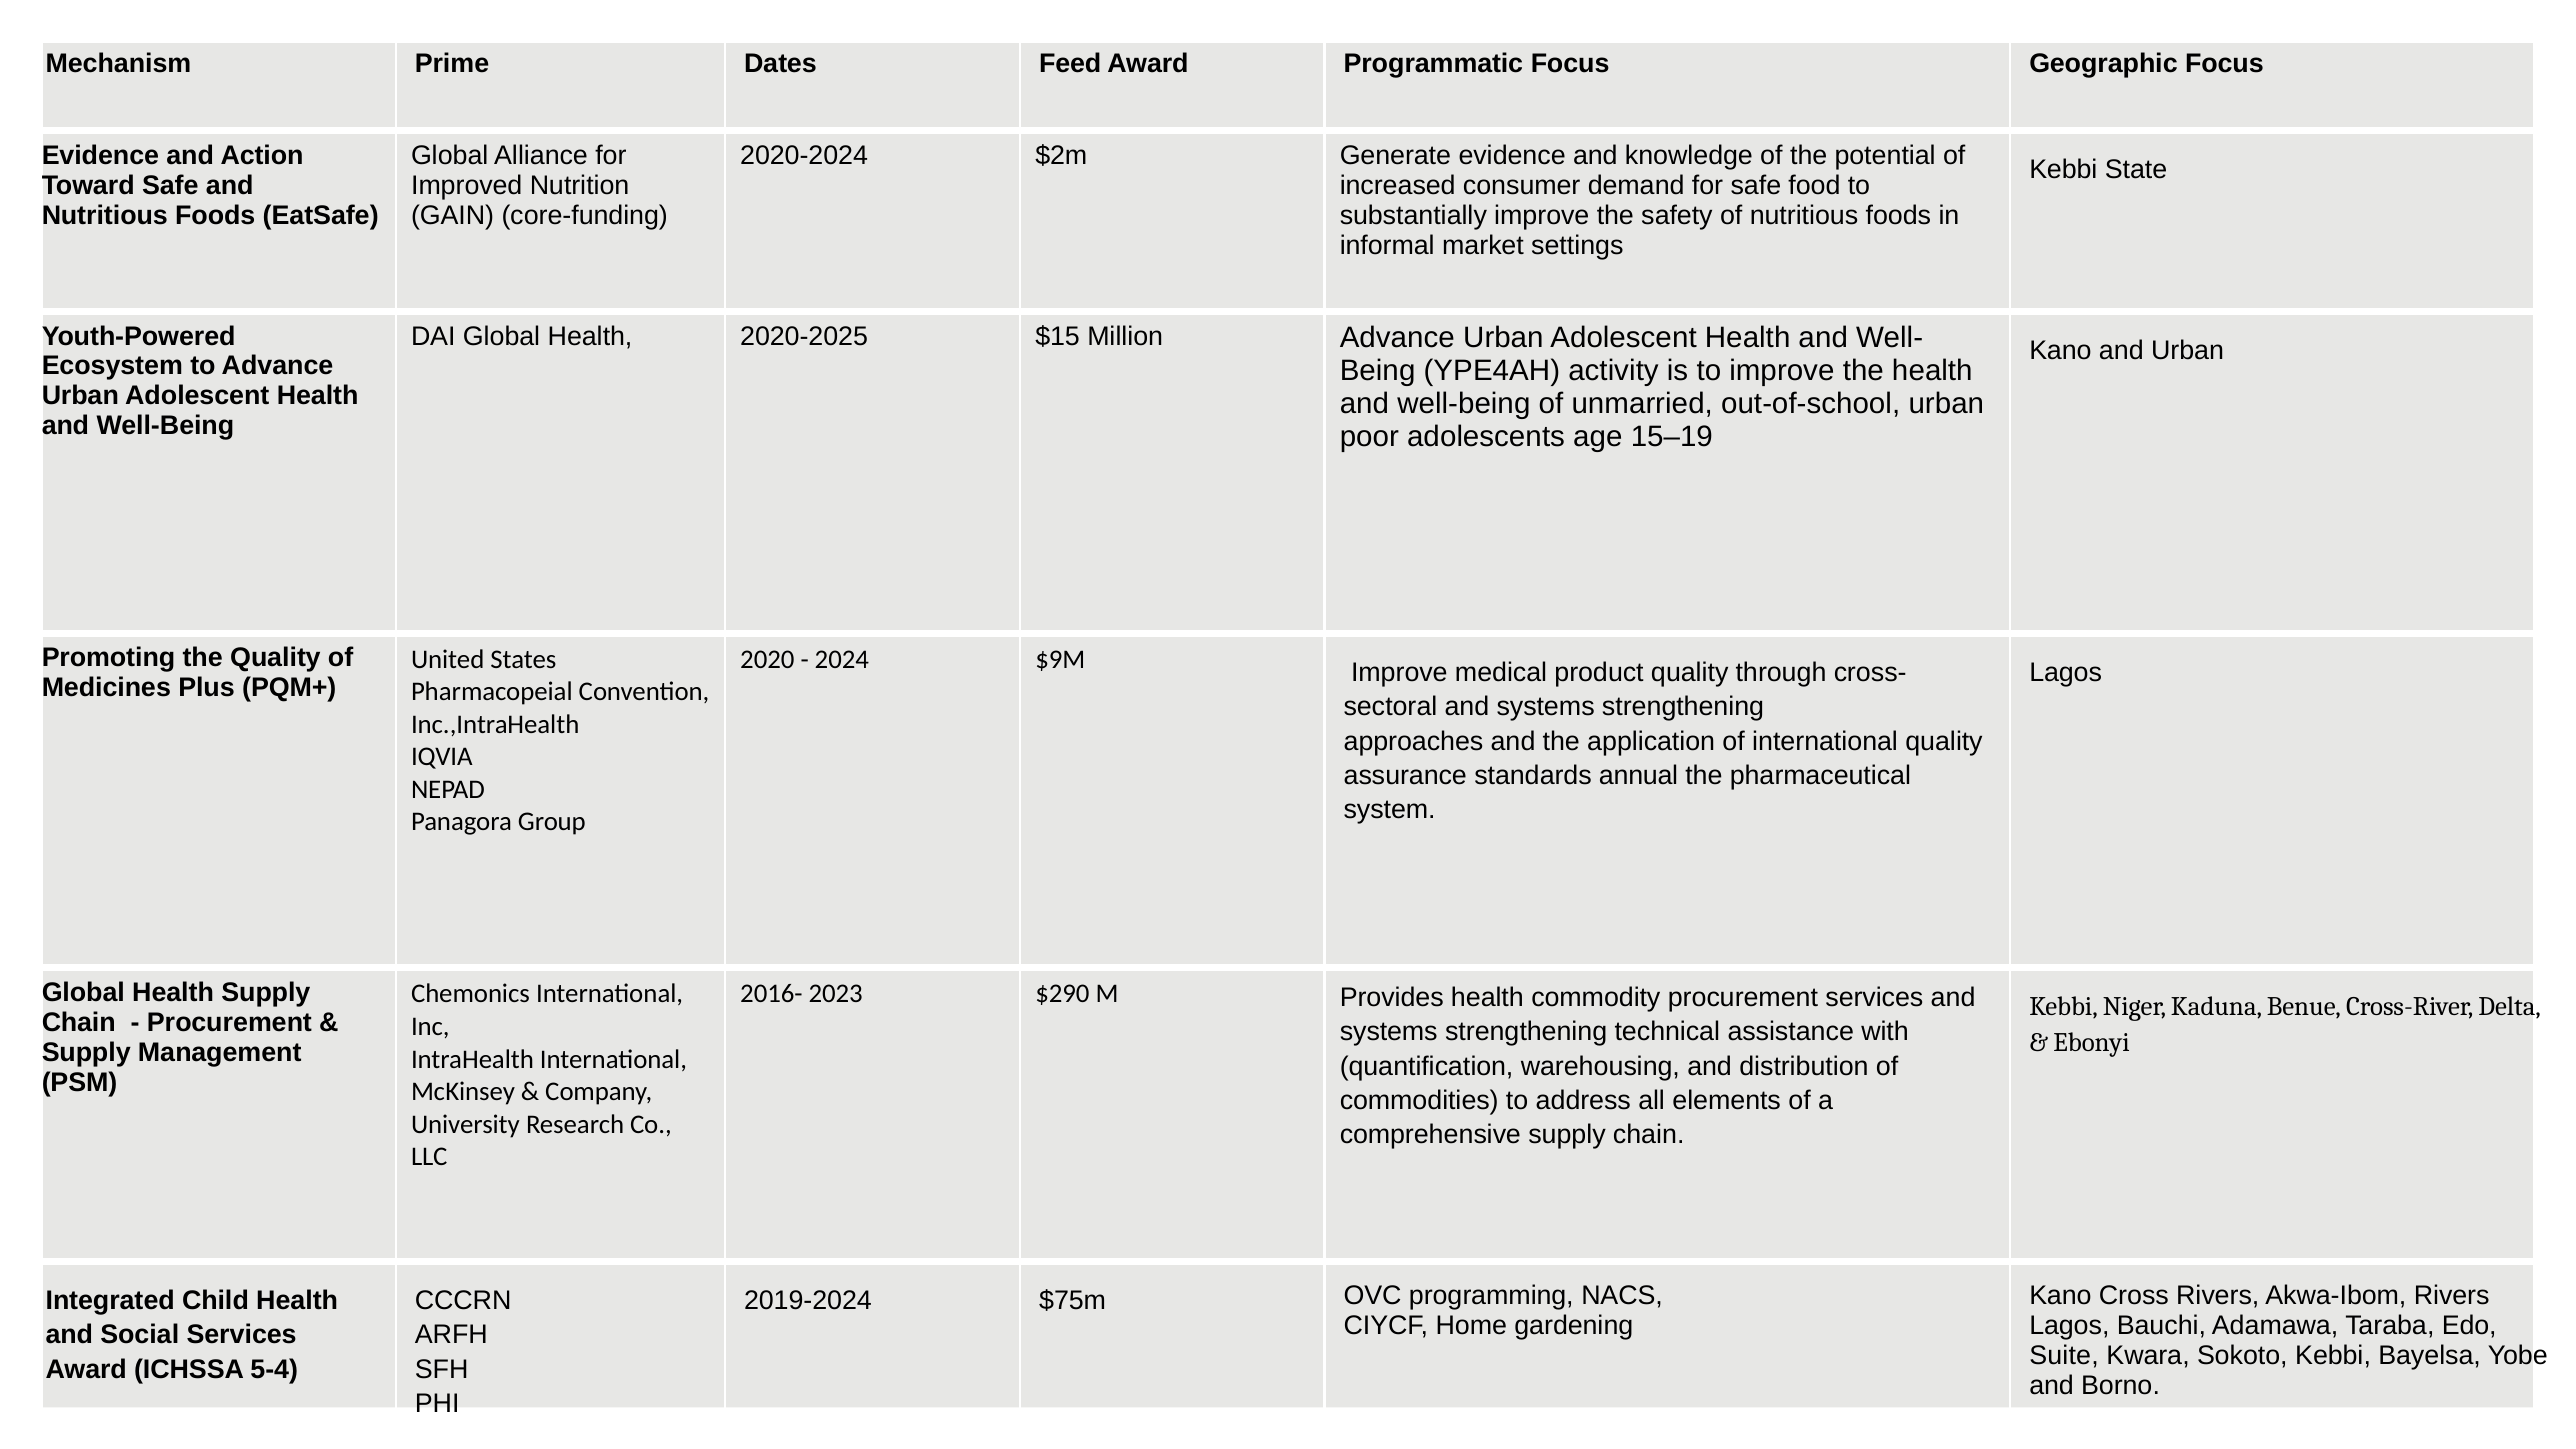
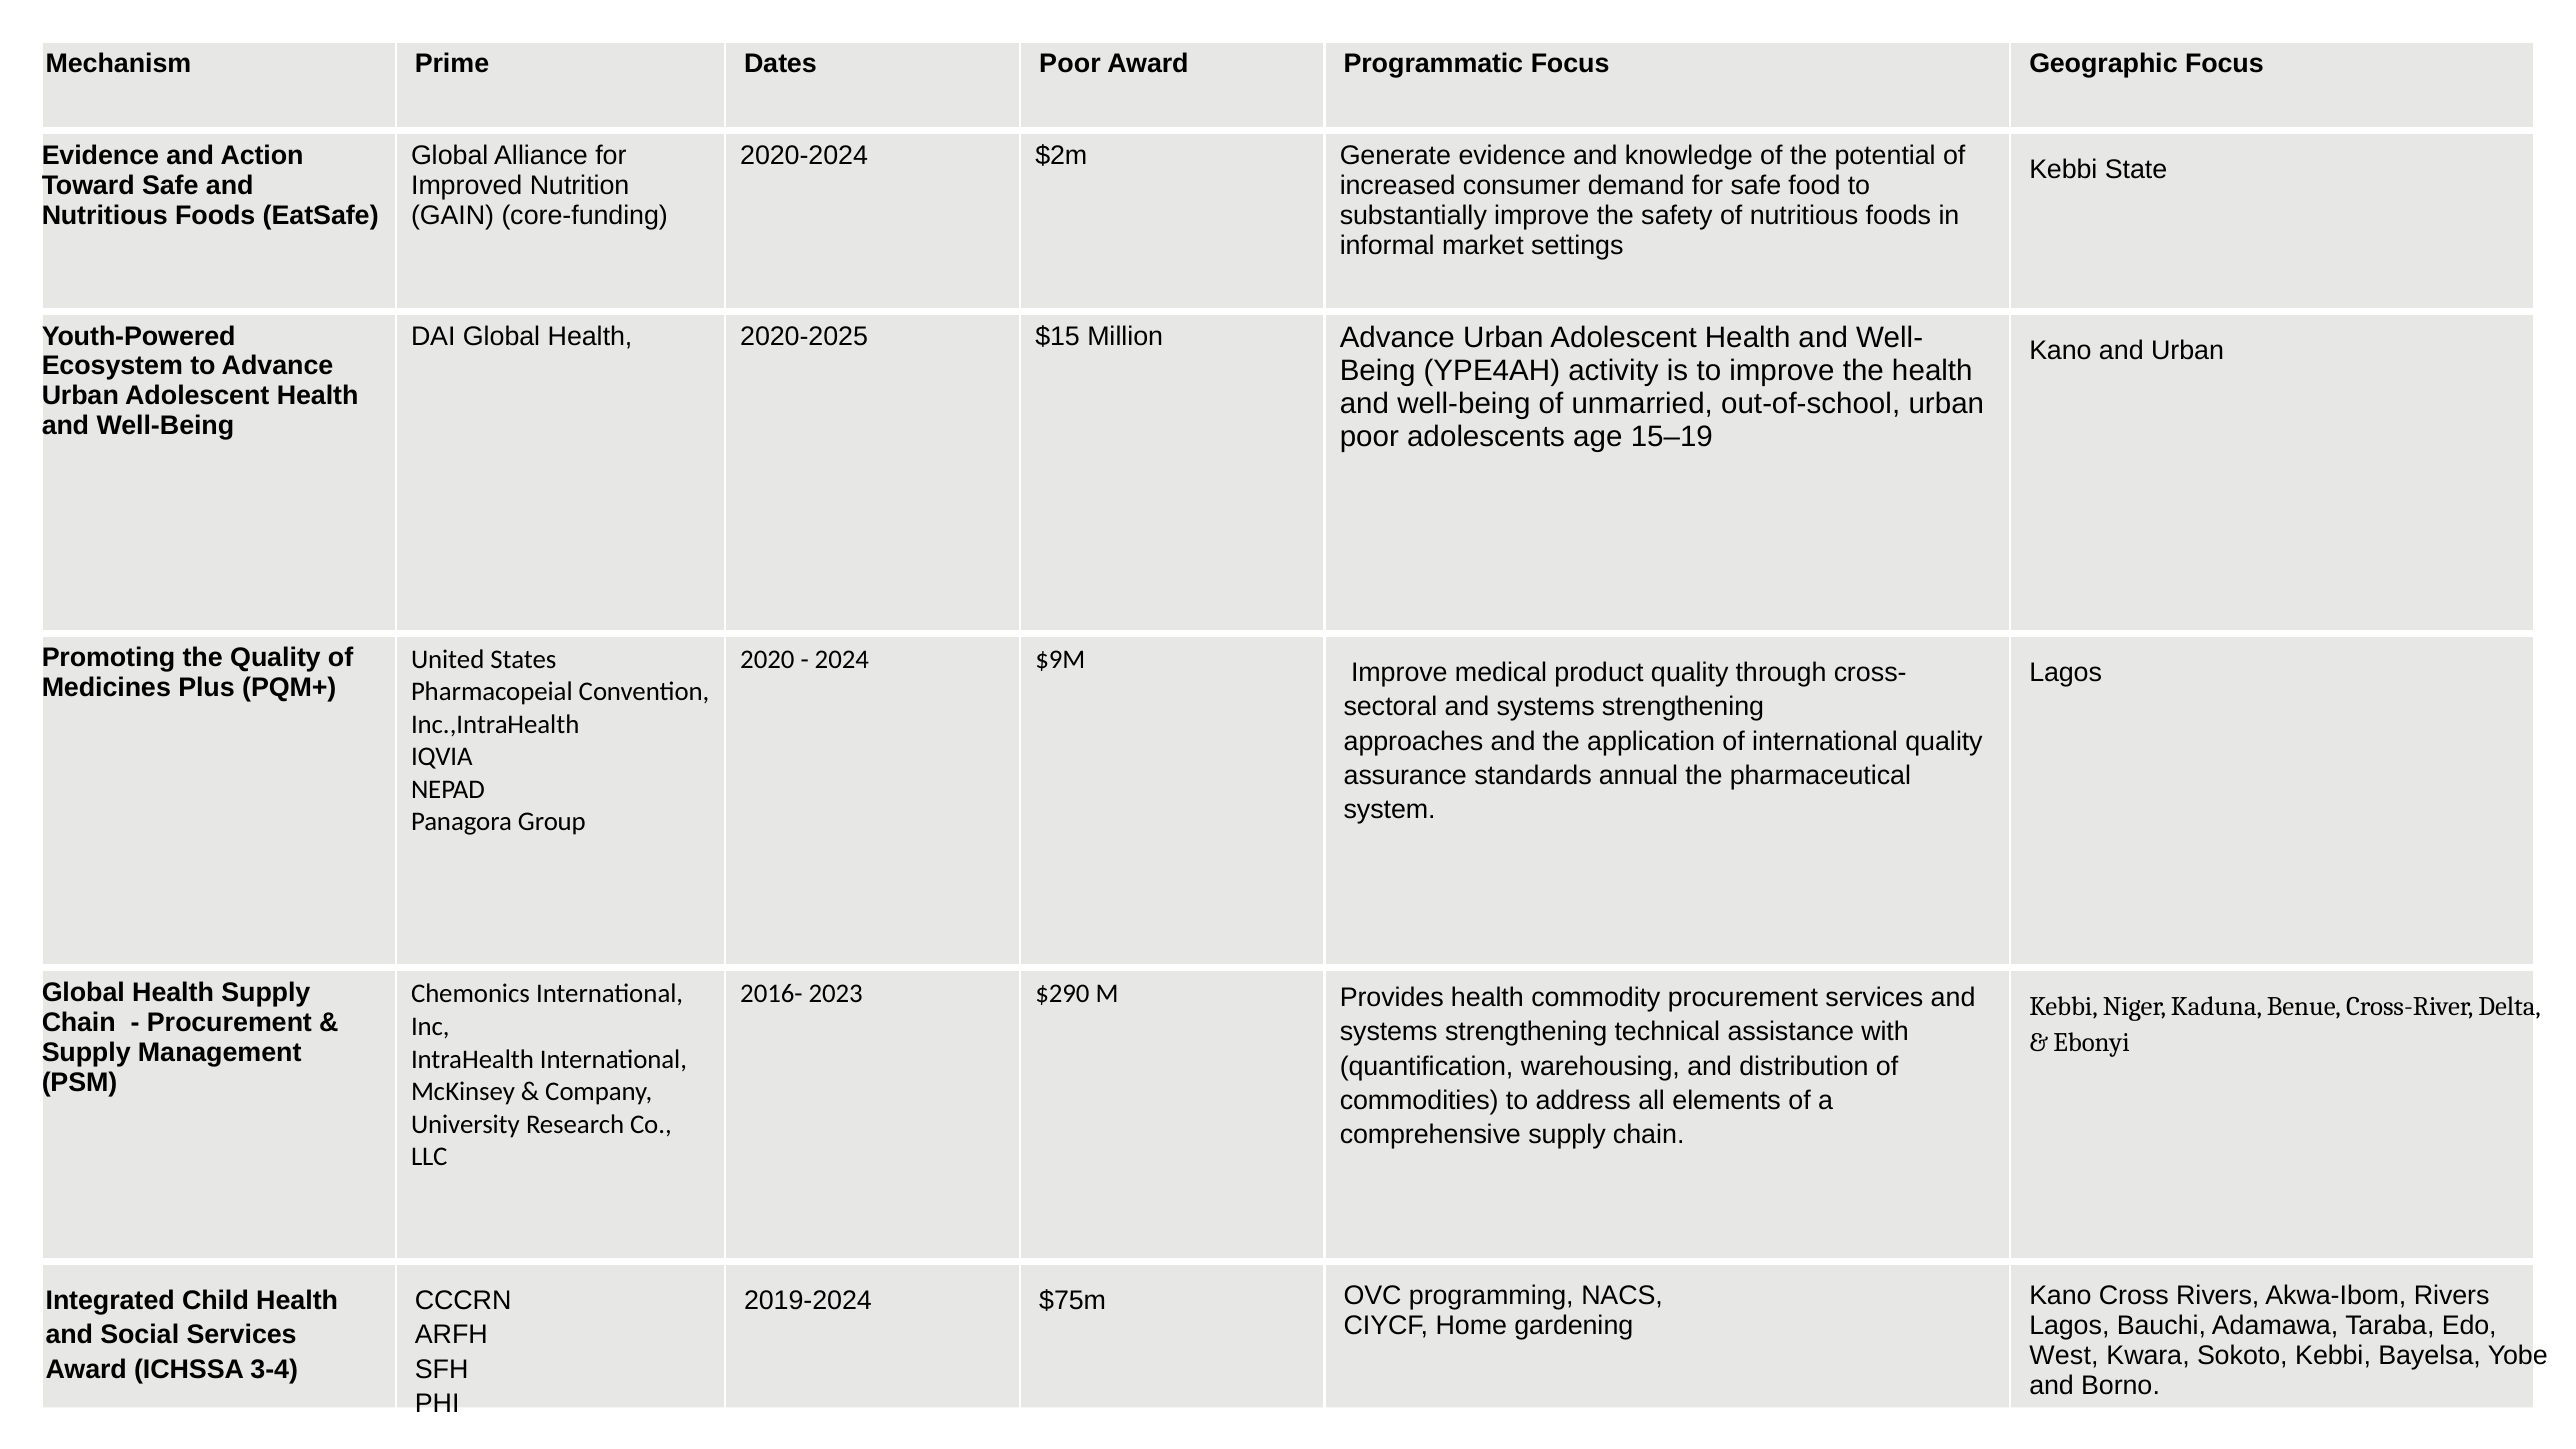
Dates Feed: Feed -> Poor (1070, 64)
Suite: Suite -> West (2064, 1356)
5-4: 5-4 -> 3-4 (274, 1369)
